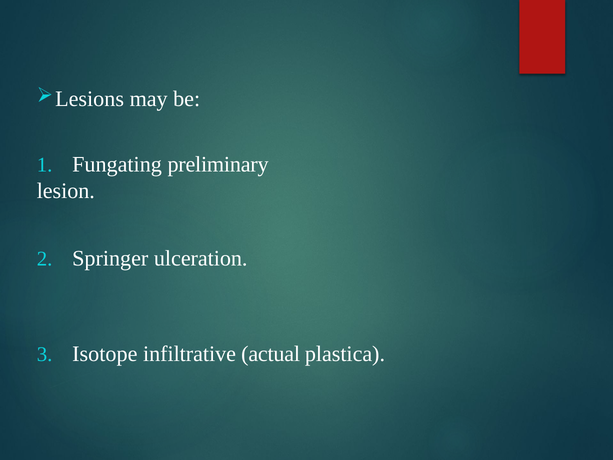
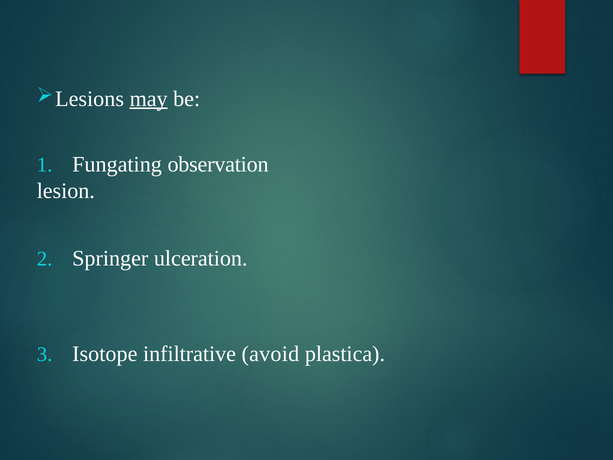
may underline: none -> present (149, 99)
preliminary: preliminary -> observation (218, 164)
actual: actual -> avoid (270, 354)
